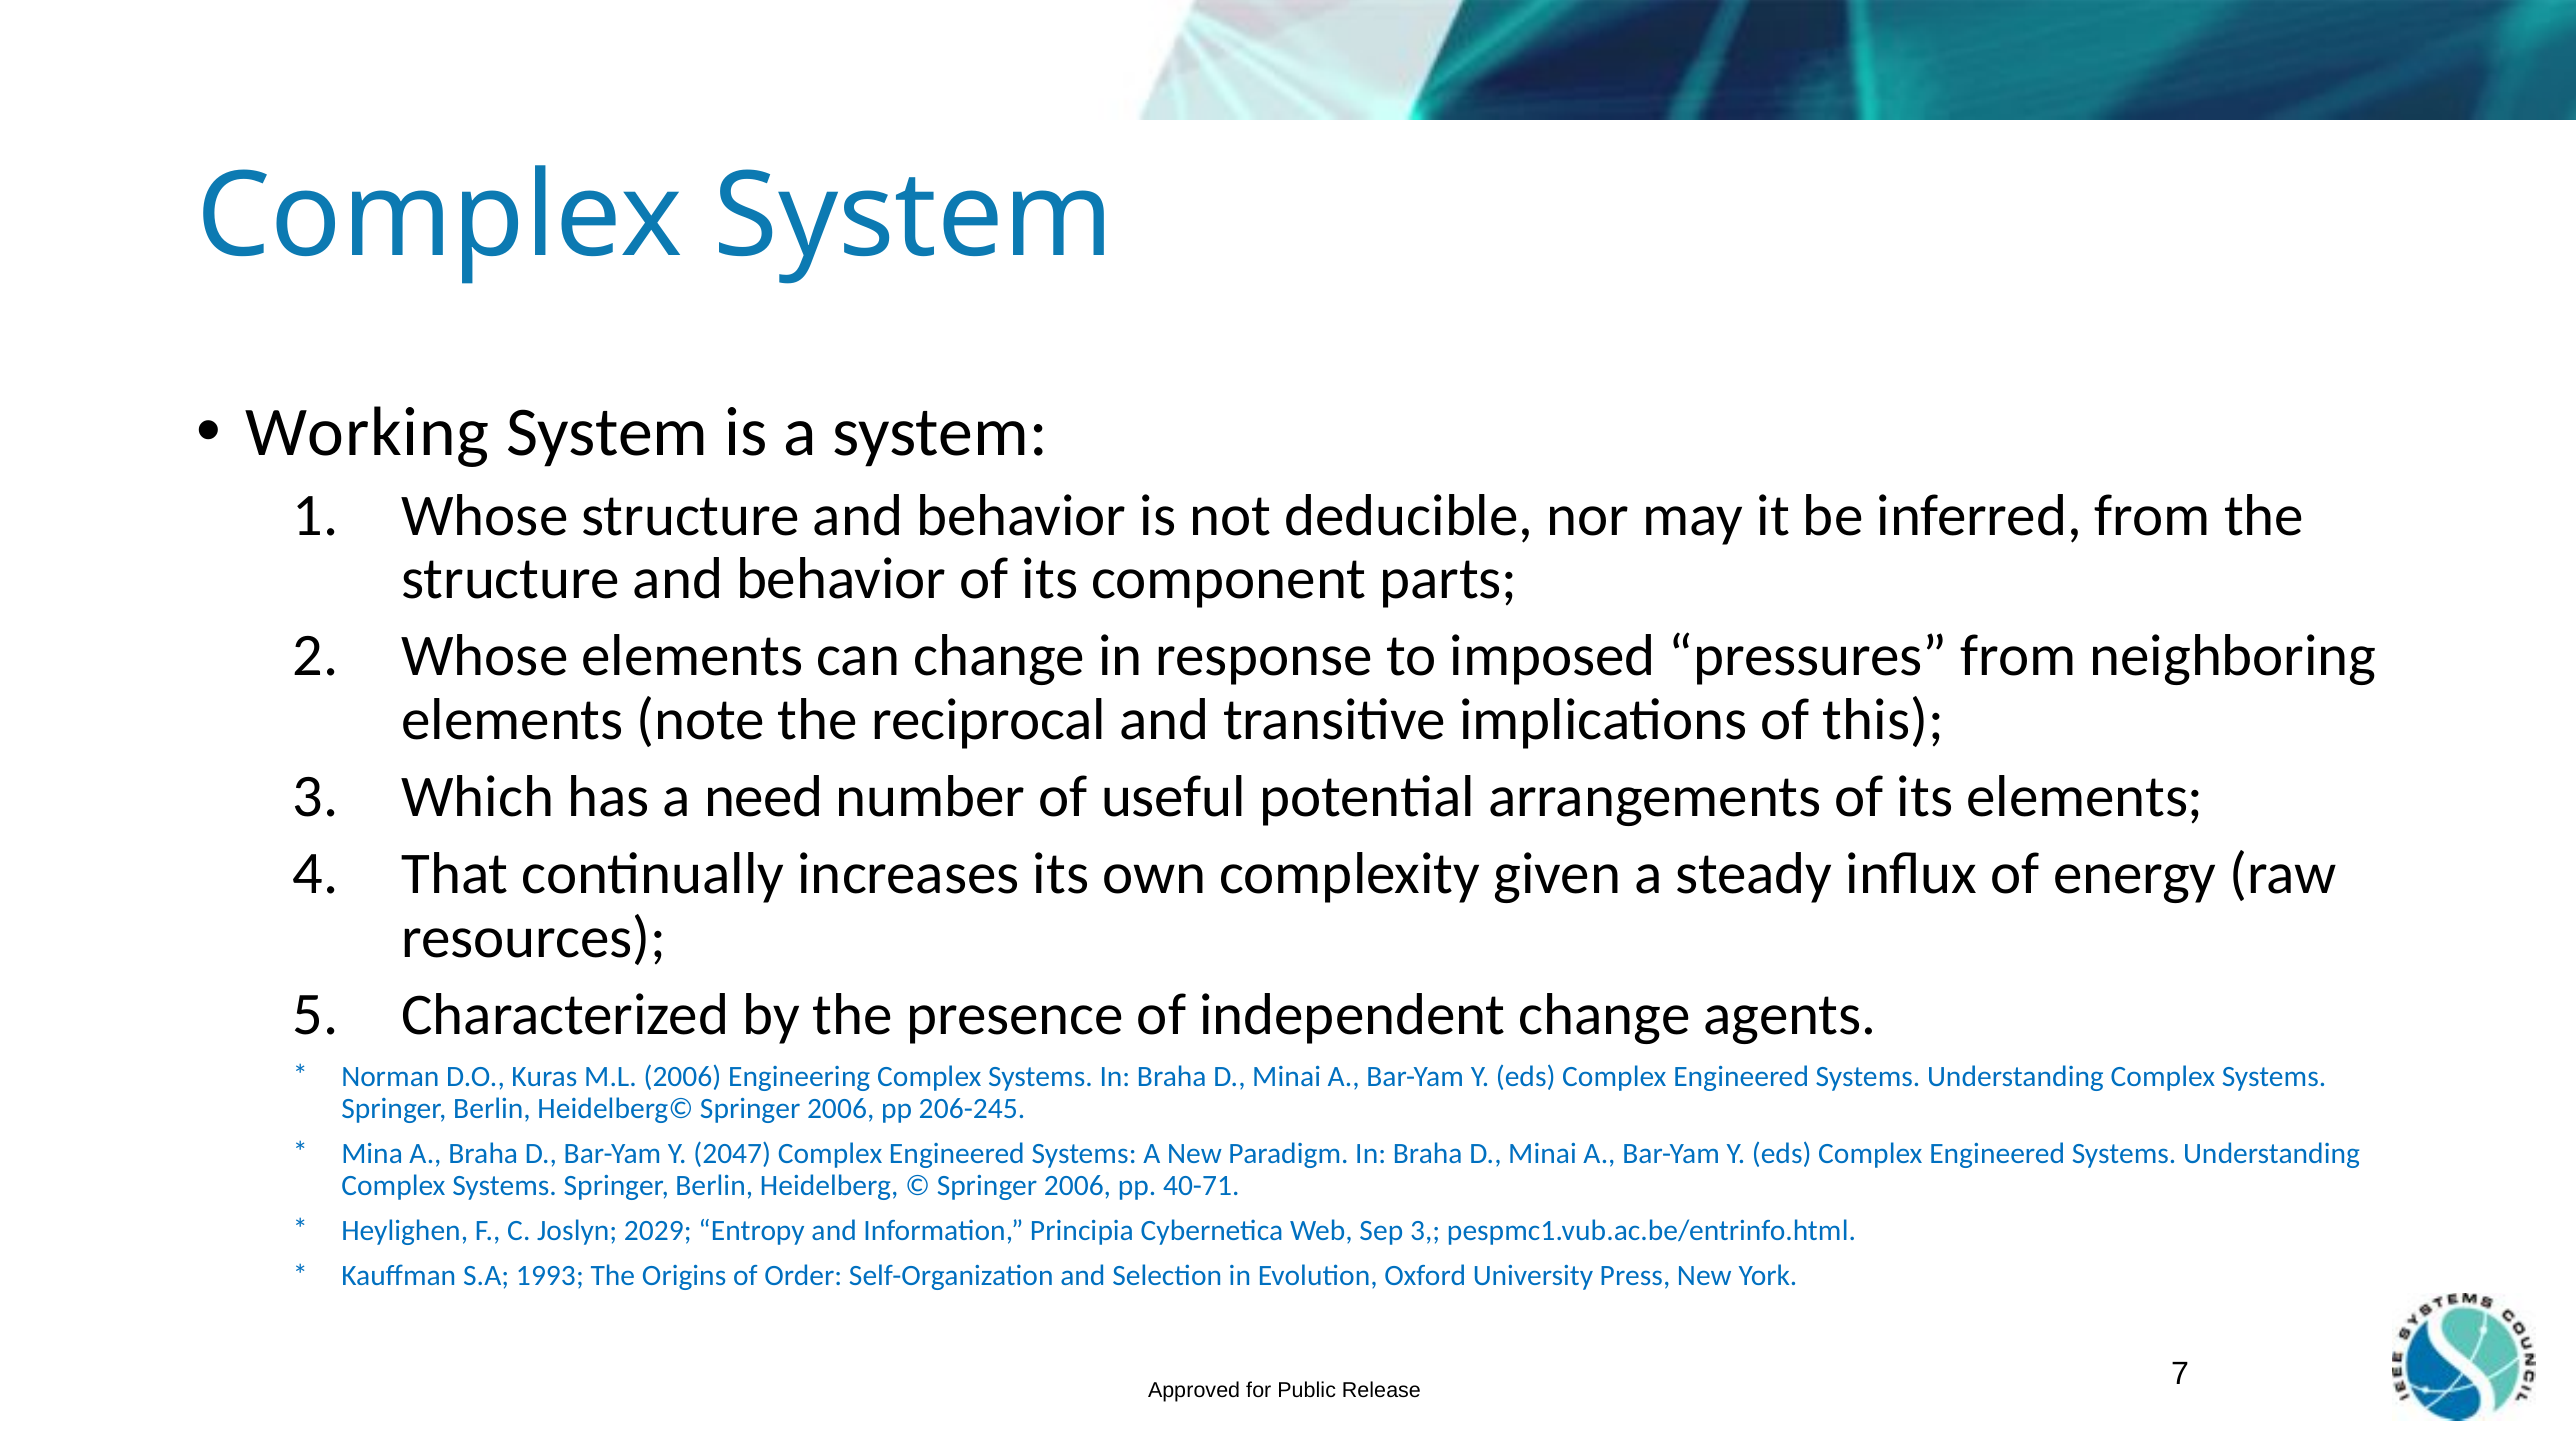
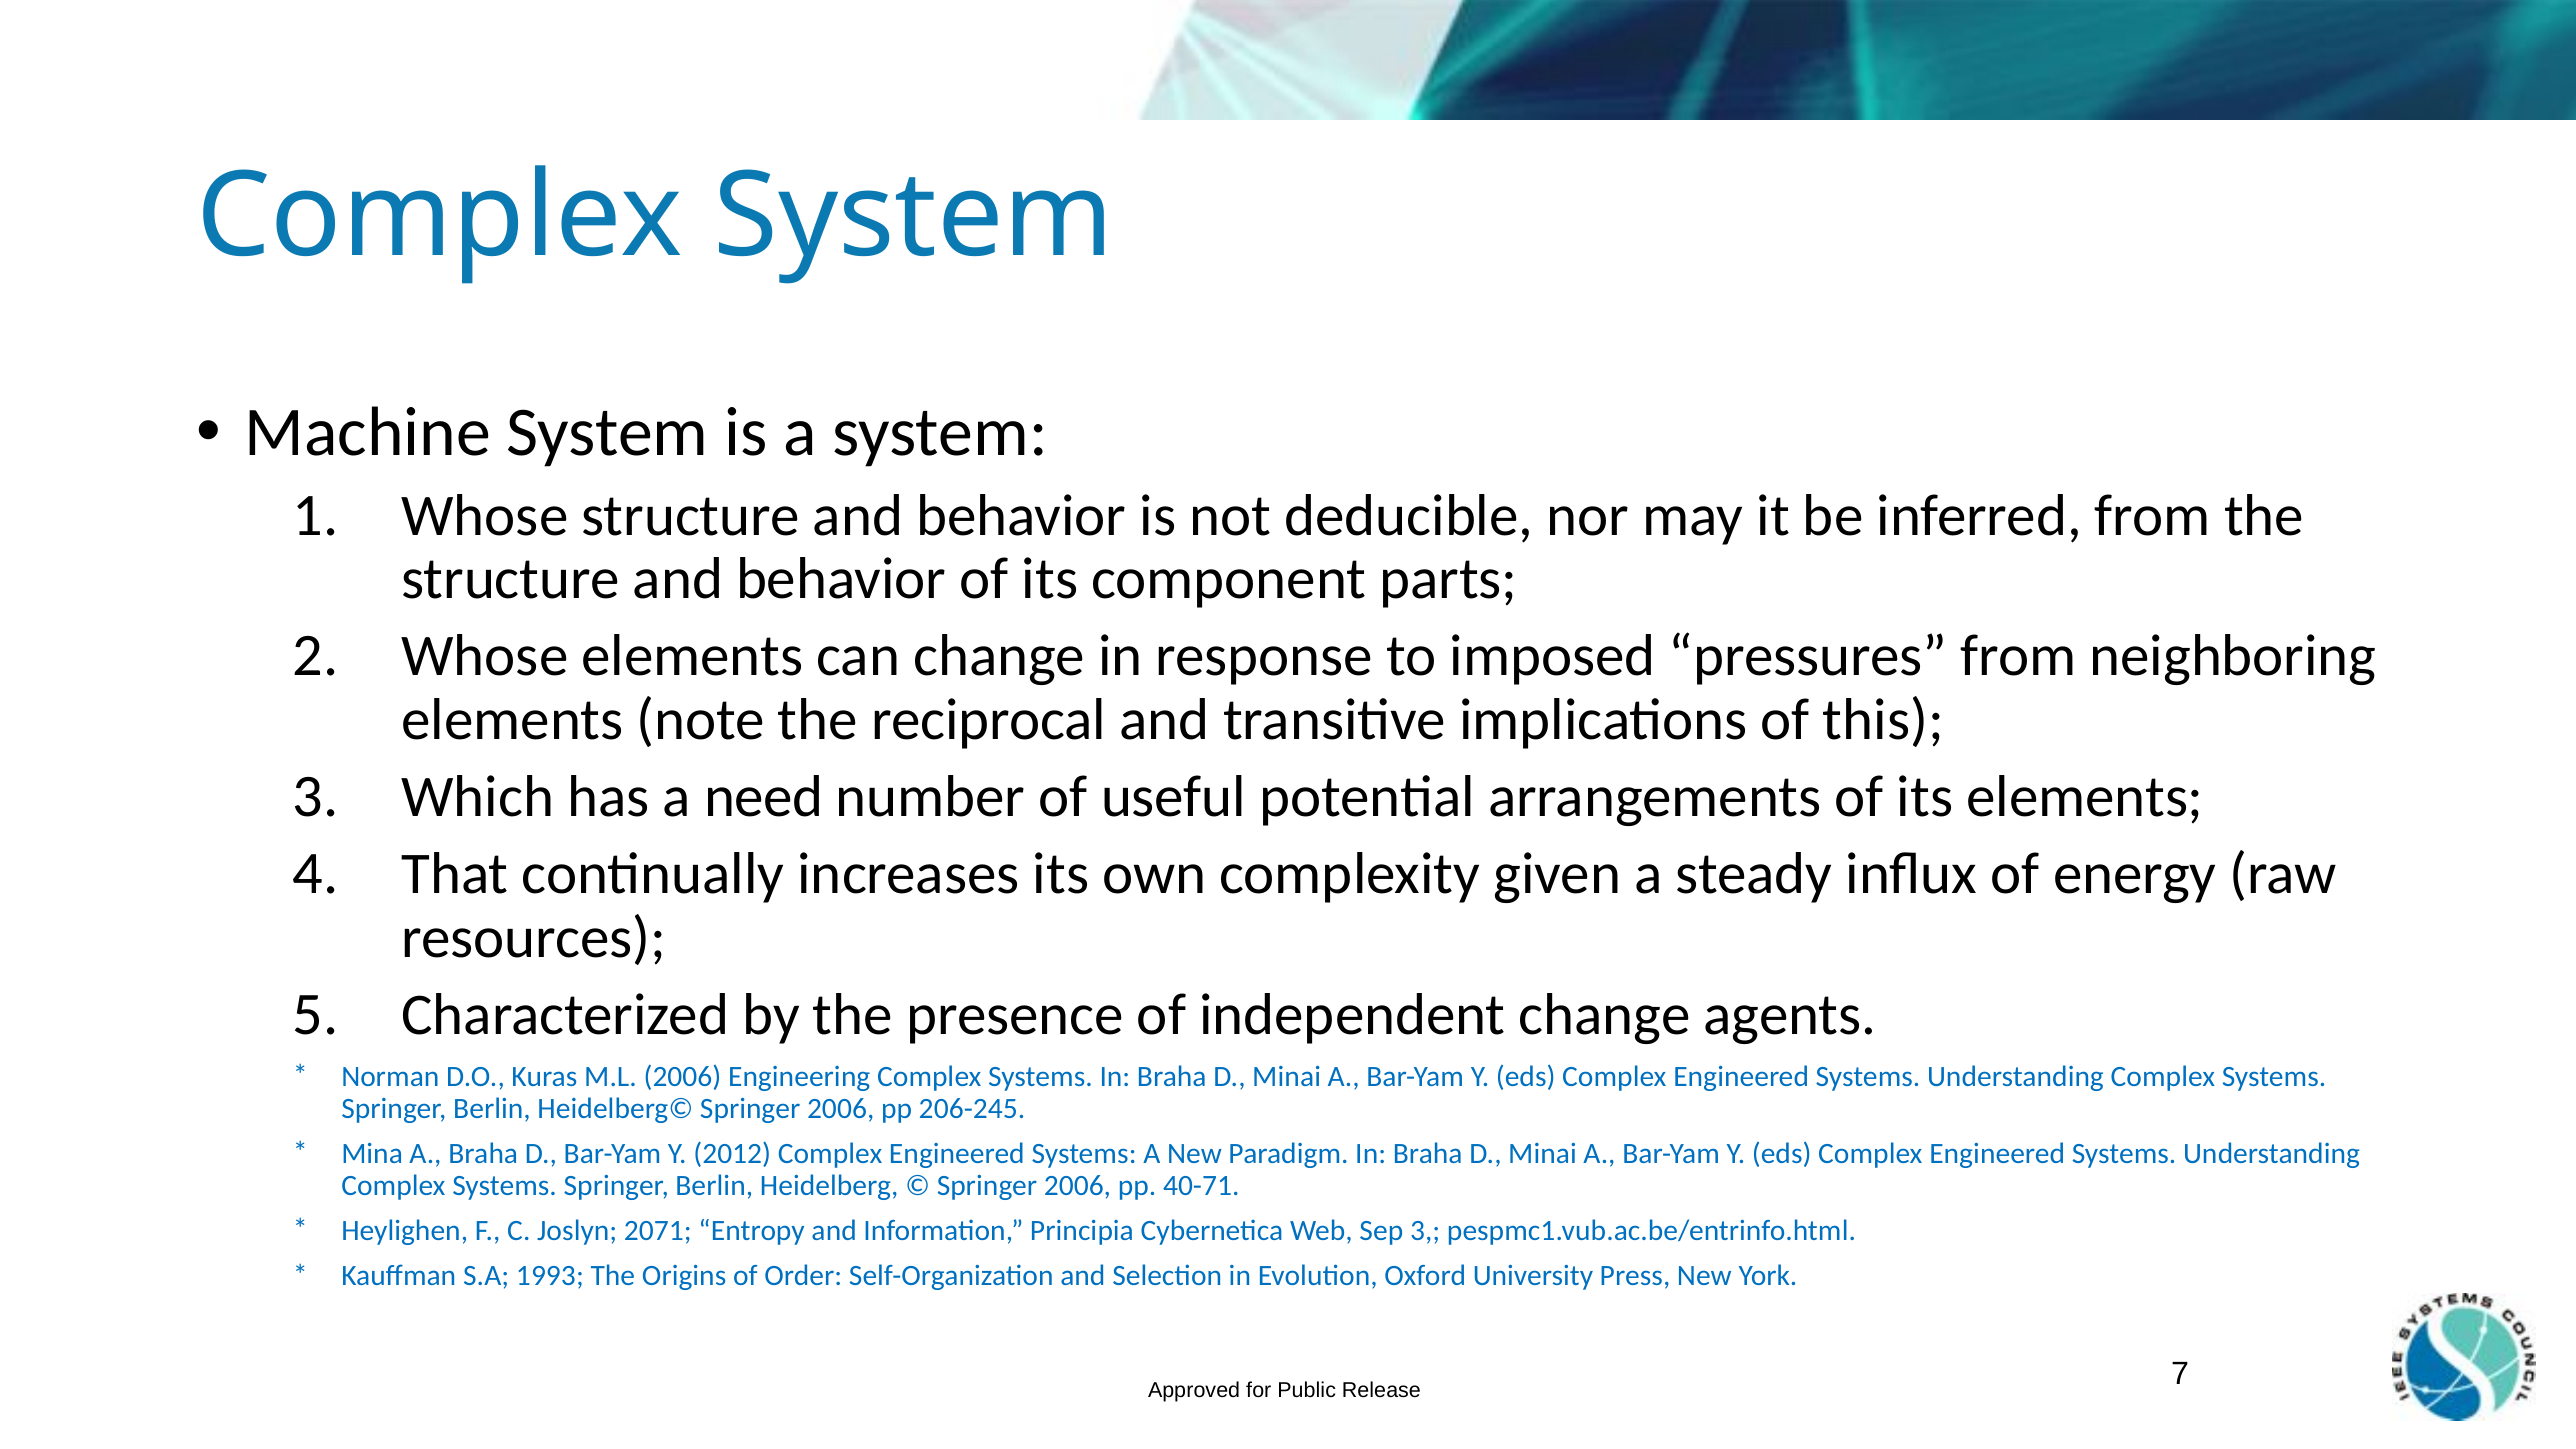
Working: Working -> Machine (368, 433)
2047: 2047 -> 2012 (732, 1154)
2029: 2029 -> 2071 (658, 1231)
